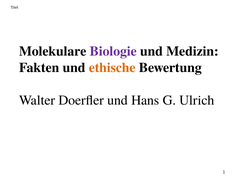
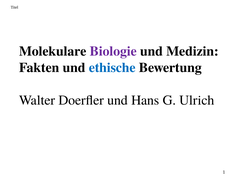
ethische colour: orange -> blue (112, 68)
